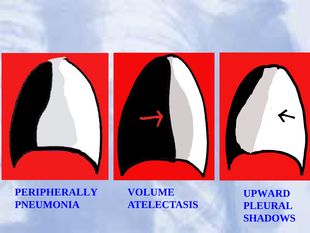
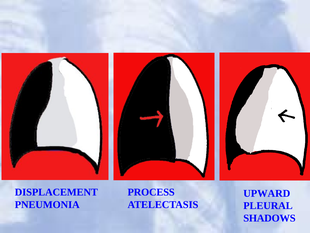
PERIPHERALLY: PERIPHERALLY -> DISPLACEMENT (56, 192)
VOLUME: VOLUME -> PROCESS (151, 192)
